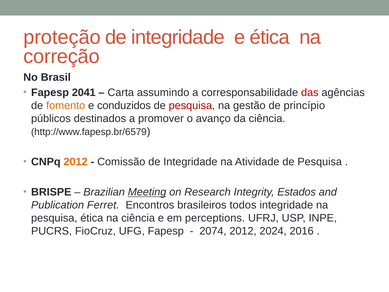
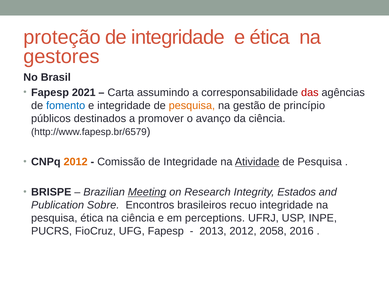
correção: correção -> gestores (61, 56)
2041: 2041 -> 2021 (84, 92)
fomento colour: orange -> blue (66, 105)
e conduzidos: conduzidos -> integridade (124, 105)
pesquisa colour: red -> orange (192, 105)
Atividade underline: none -> present (257, 162)
Ferret: Ferret -> Sobre (103, 205)
todos: todos -> recuo (243, 205)
2074: 2074 -> 2013 (213, 231)
2024: 2024 -> 2058 (273, 231)
